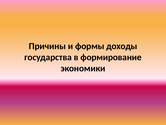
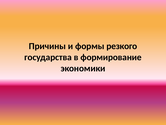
доходы: доходы -> резкого (122, 46)
